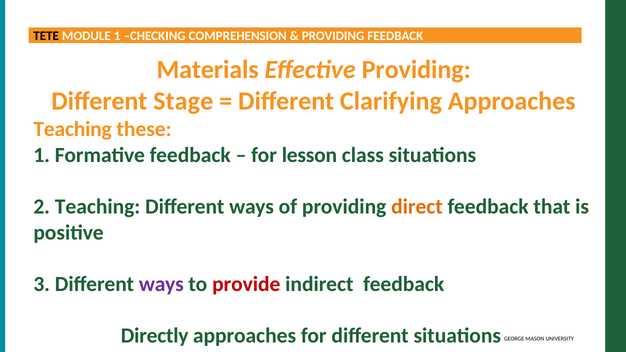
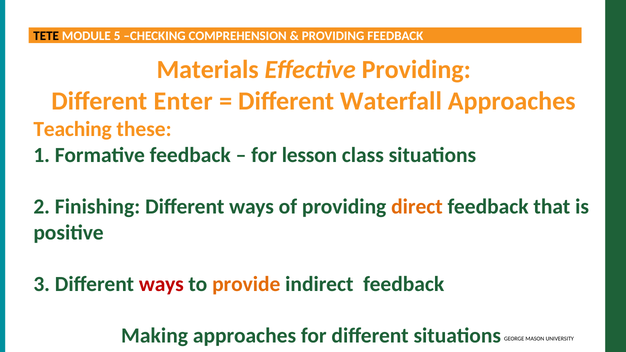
MODULE 1: 1 -> 5 (117, 36)
Stage: Stage -> Enter (183, 101)
Clarifying: Clarifying -> Waterfall (391, 101)
2 Teaching: Teaching -> Finishing (98, 207)
ways colour: purple -> red (161, 284)
provide colour: red -> orange (246, 284)
Directly: Directly -> Making (155, 336)
